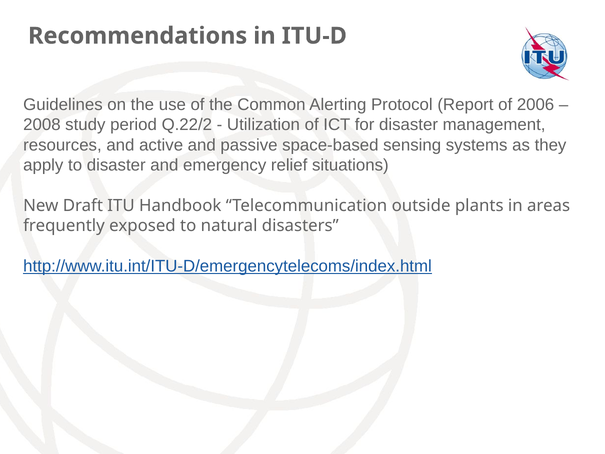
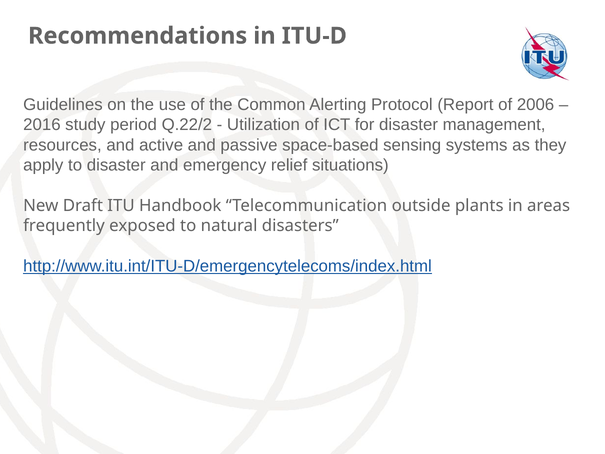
2008: 2008 -> 2016 (42, 125)
